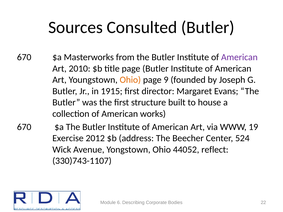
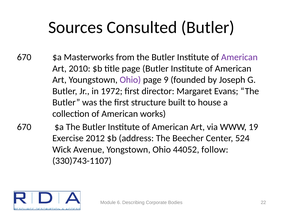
Ohio colour: orange -> purple (130, 80)
1915: 1915 -> 1972 (112, 91)
reflect: reflect -> follow (215, 150)
